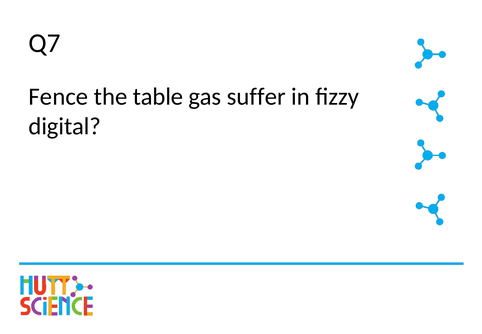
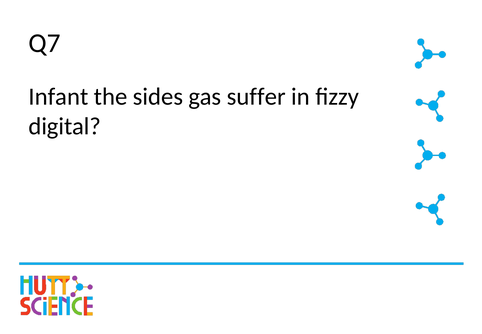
Fence: Fence -> Infant (58, 97)
table: table -> sides (158, 97)
